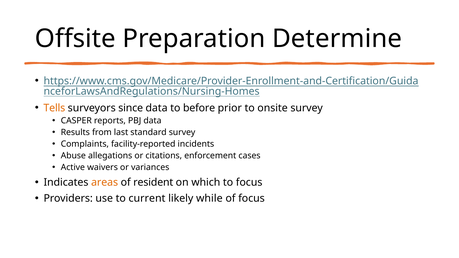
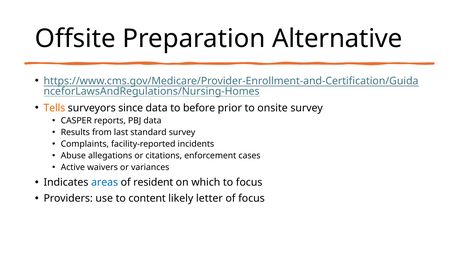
Determine: Determine -> Alternative (337, 39)
areas colour: orange -> blue (105, 183)
current: current -> content (147, 199)
while: while -> letter (209, 199)
